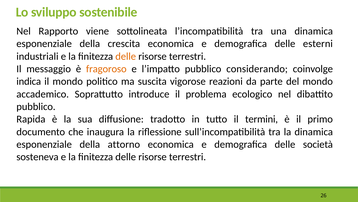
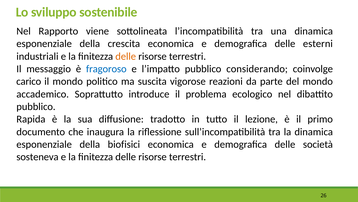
fragoroso colour: orange -> blue (106, 69)
indica: indica -> carico (29, 81)
termini: termini -> lezione (261, 119)
attorno: attorno -> biofisici (124, 144)
